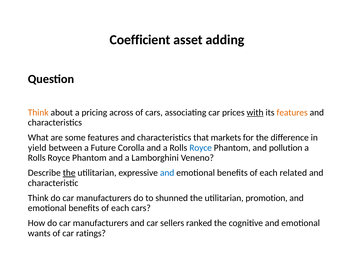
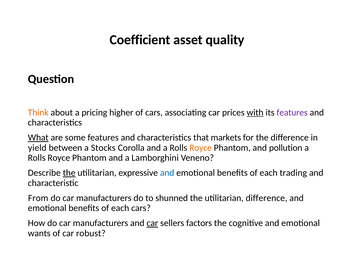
adding: adding -> quality (225, 40)
across: across -> higher (121, 112)
features colour: orange -> purple (292, 112)
What underline: none -> present (38, 137)
Future: Future -> Stocks (103, 147)
Royce colour: blue -> orange (201, 147)
related: related -> trading (293, 173)
Think: Think -> From (38, 198)
utilitarian promotion: promotion -> difference (266, 198)
car underline: none -> present (152, 223)
ranked: ranked -> factors (199, 223)
ratings: ratings -> robust (91, 233)
